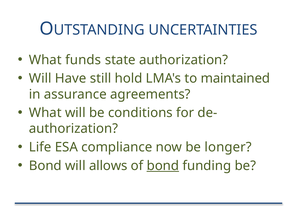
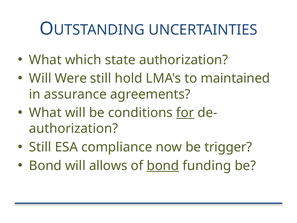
funds: funds -> which (83, 60)
Have: Have -> Were (71, 78)
for underline: none -> present (185, 113)
Life: Life -> Still (40, 147)
longer: longer -> trigger (228, 147)
